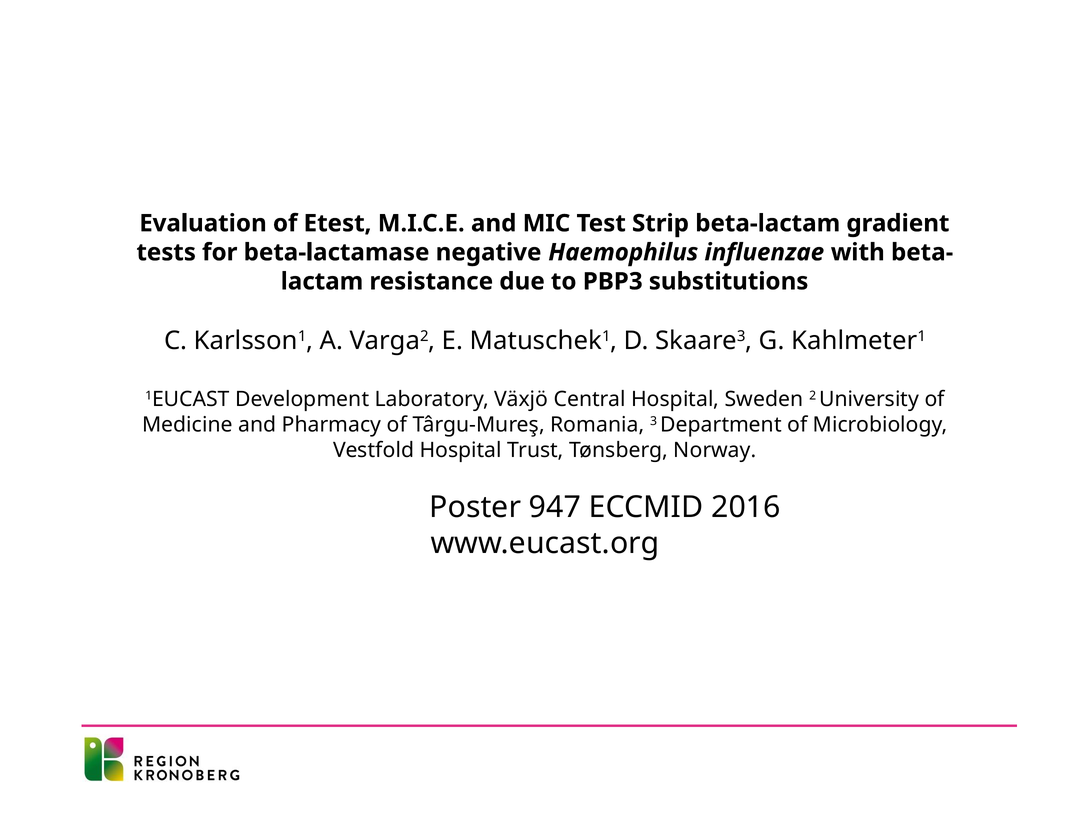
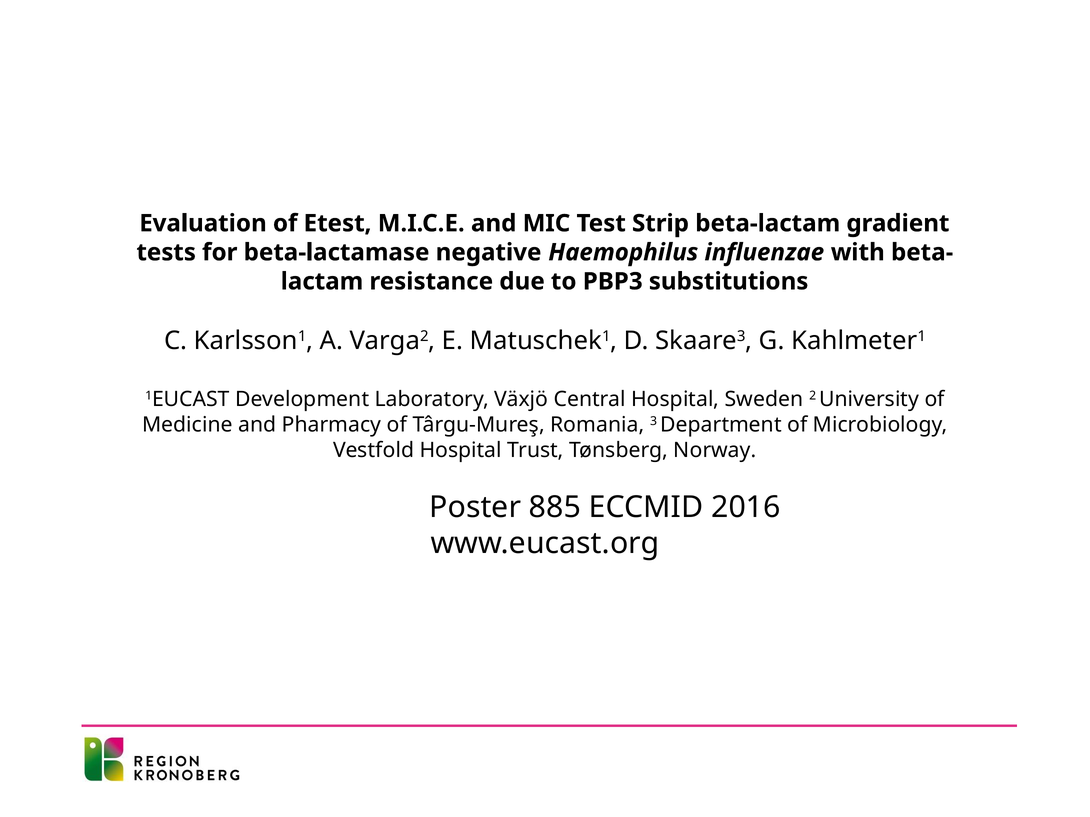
947: 947 -> 885 (555, 507)
